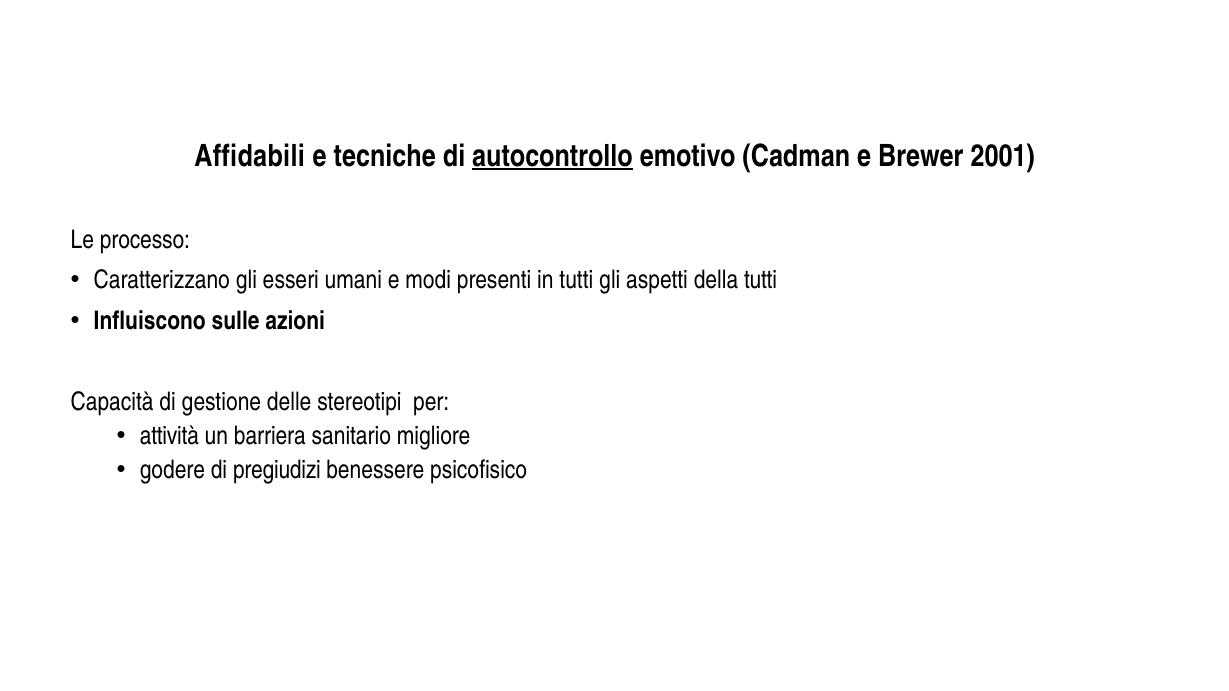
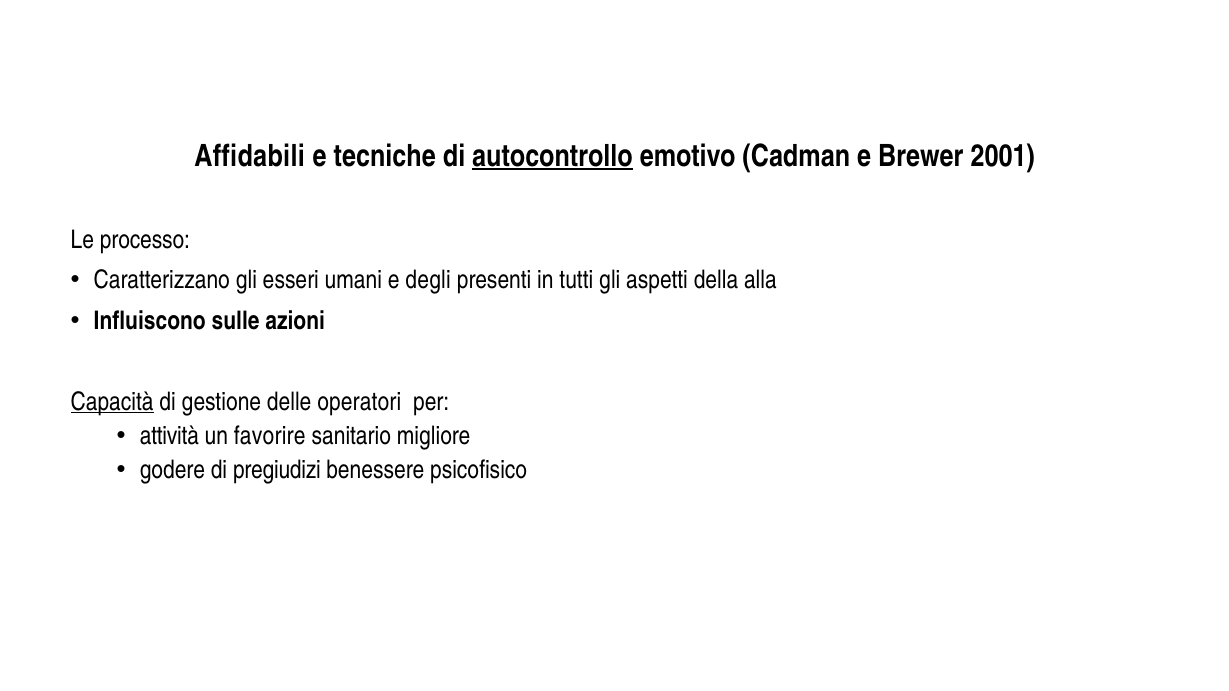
modi: modi -> degli (428, 280)
della tutti: tutti -> alla (760, 280)
Capacità underline: none -> present (112, 402)
stereotipi: stereotipi -> operatori (359, 402)
barriera: barriera -> favorire (270, 436)
